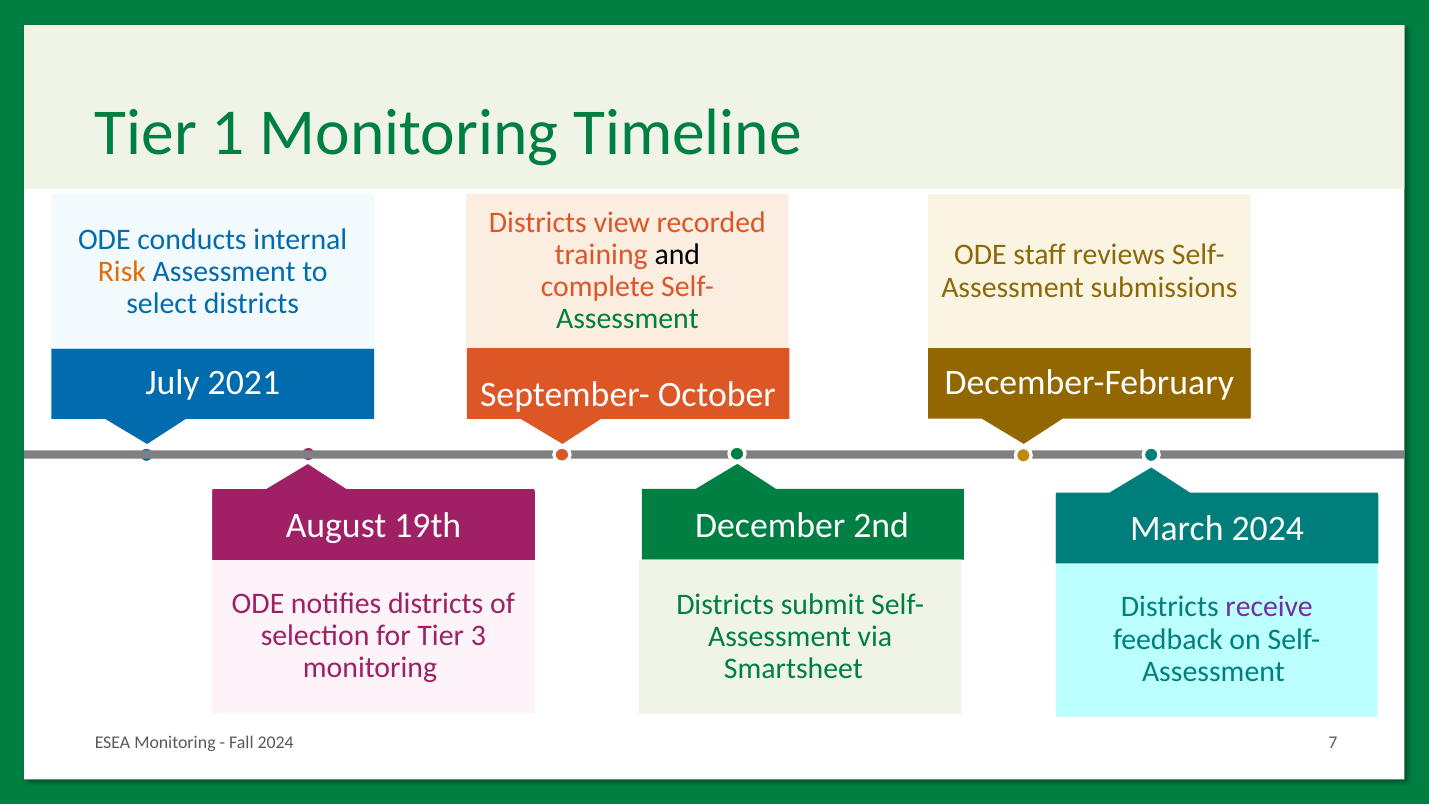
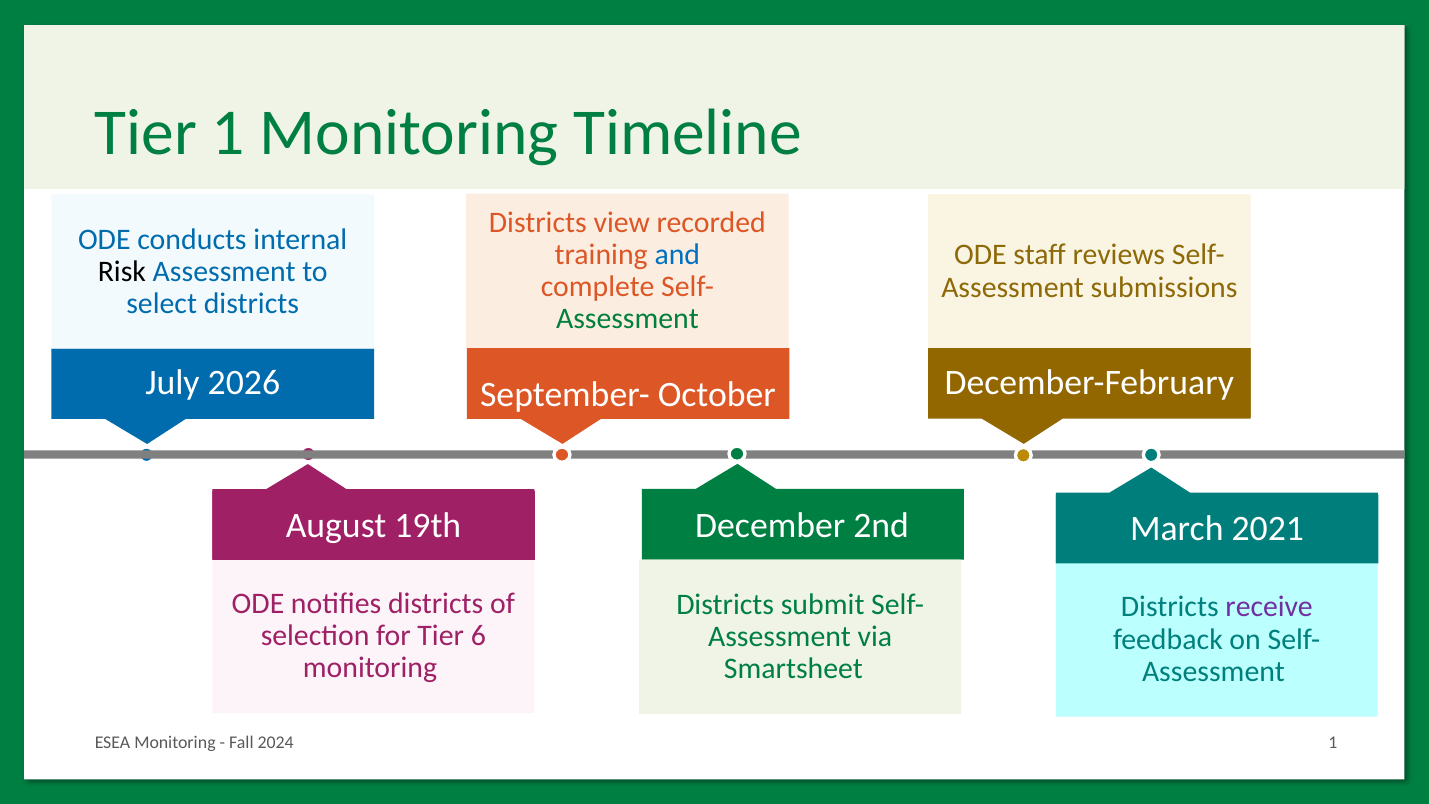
and colour: black -> blue (677, 255)
Risk colour: orange -> black (122, 271)
2021: 2021 -> 2026 (244, 382)
March 2024: 2024 -> 2021 (1268, 529)
3: 3 -> 6 (478, 636)
2024 7: 7 -> 1 (1333, 742)
